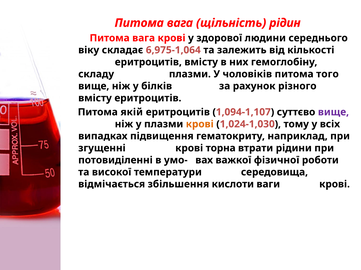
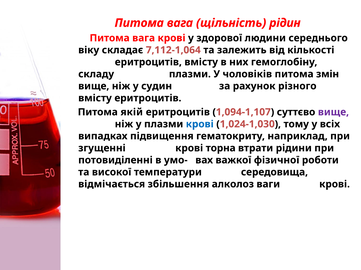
6,975-1,064: 6,975-1,064 -> 7,112-1,064 (173, 50)
того: того -> змін (328, 74)
білків: білків -> судин (157, 86)
крові colour: orange -> blue (200, 124)
кислоти: кислоти -> алколоз (233, 185)
